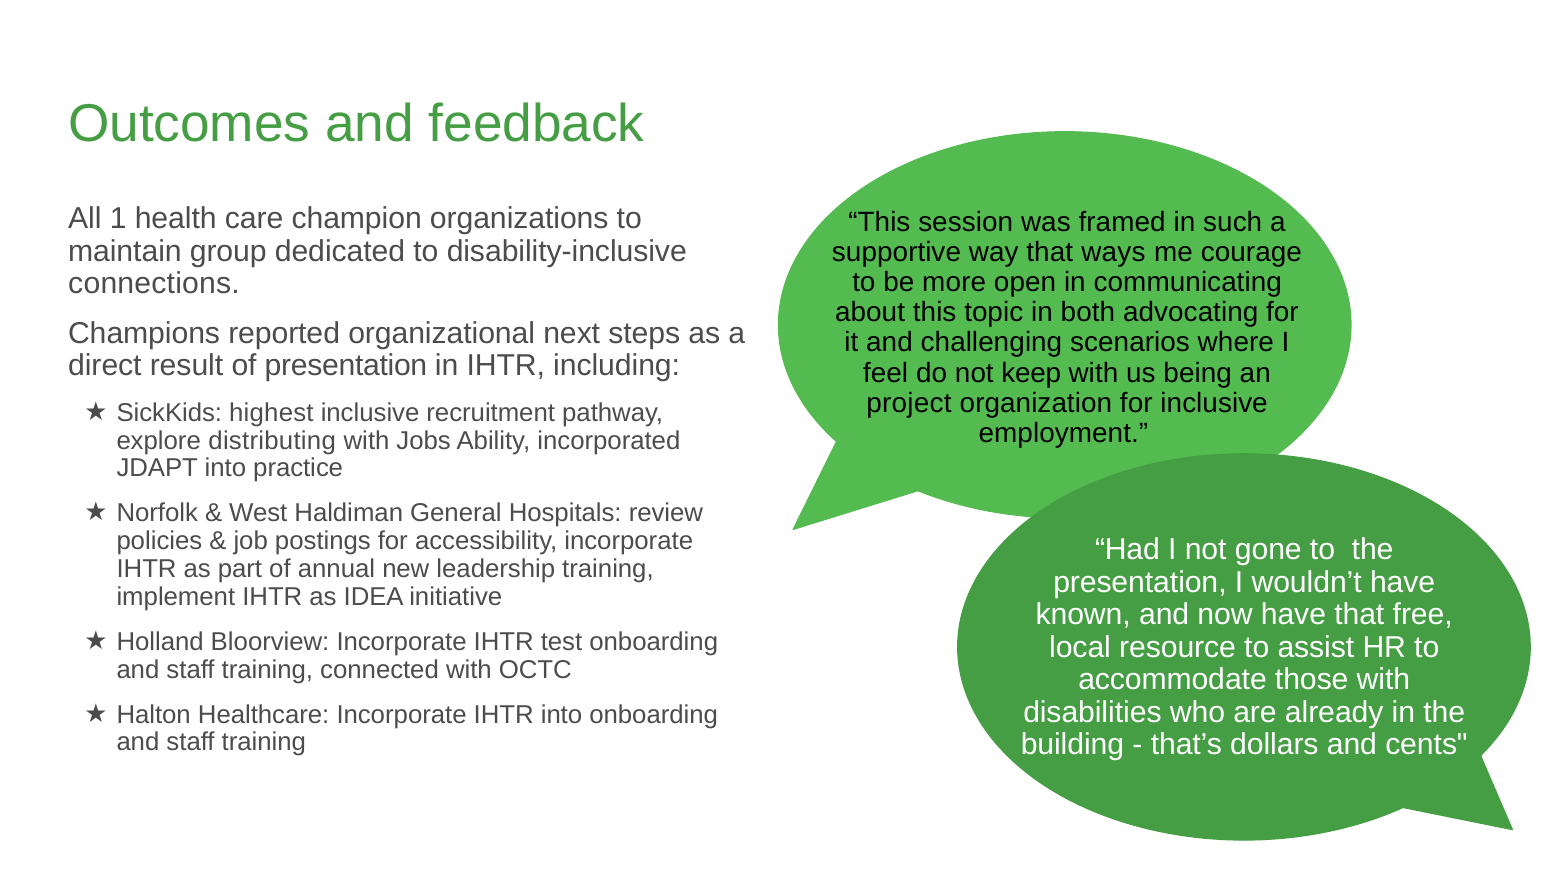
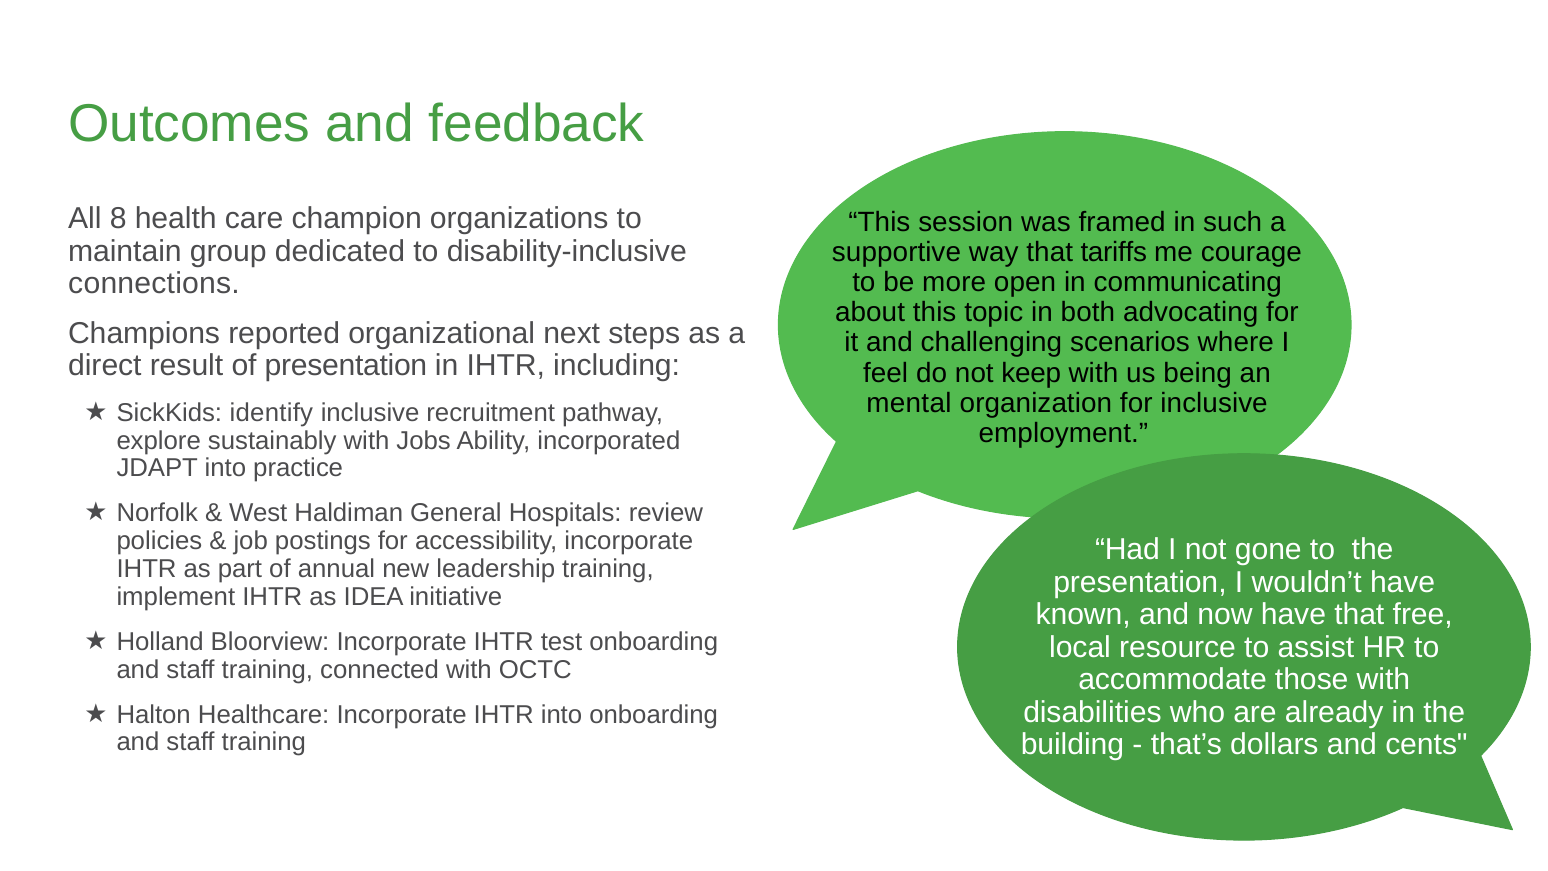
1: 1 -> 8 (118, 219)
ways: ways -> tariffs (1114, 252)
project: project -> mental (909, 403)
highest: highest -> identify (271, 413)
distributing: distributing -> sustainably (272, 441)
